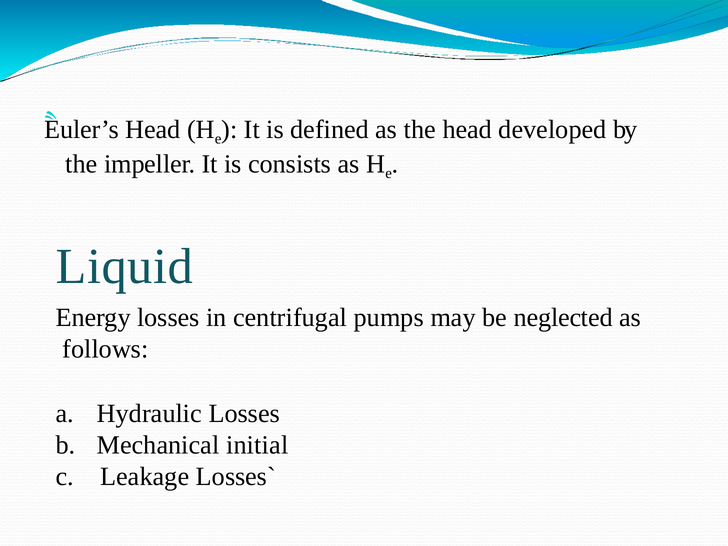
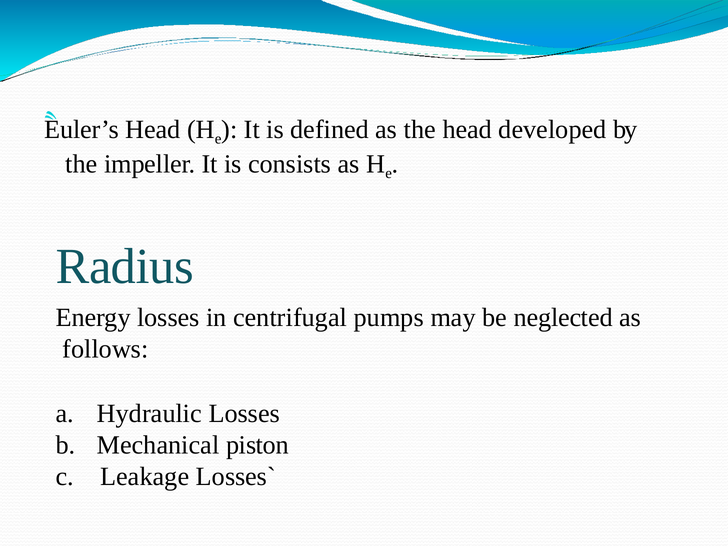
Liquid: Liquid -> Radius (125, 266)
initial: initial -> piston (258, 445)
